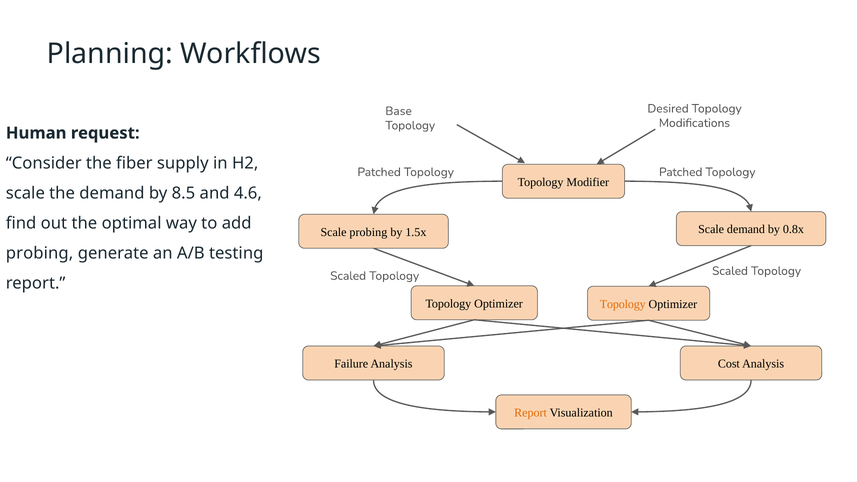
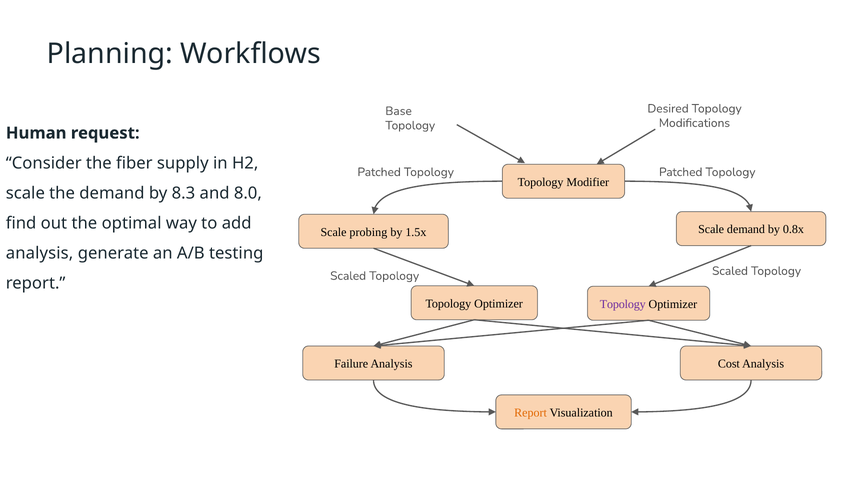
8.5: 8.5 -> 8.3 (183, 193)
4.6: 4.6 -> 8.0 (248, 193)
probing: probing -> analysis (40, 253)
Topology colour: orange -> purple (623, 304)
